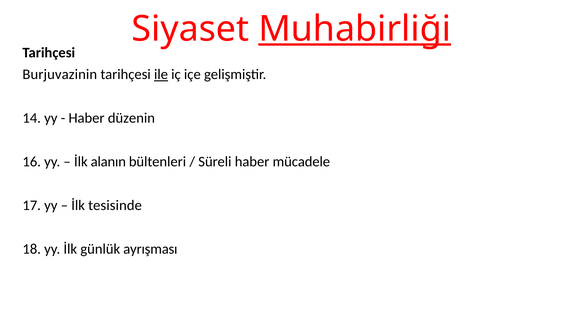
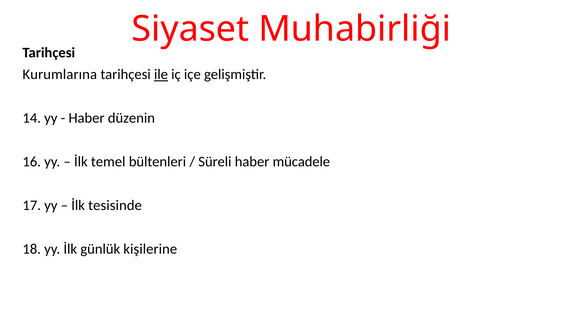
Muhabirliği underline: present -> none (355, 29)
Burjuvazinin: Burjuvazinin -> Kurumlarına (60, 74)
alanın: alanın -> temel (108, 162)
ayrışması: ayrışması -> kişilerine (150, 249)
